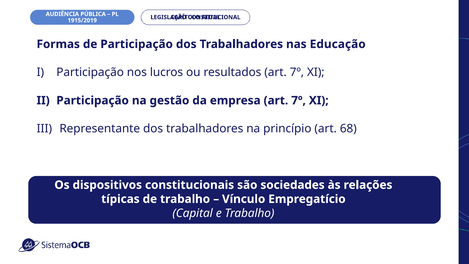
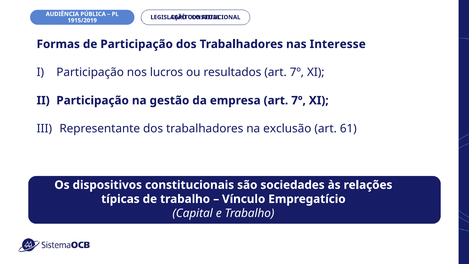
Educação: Educação -> Interesse (338, 44)
princípio: princípio -> exclusão (287, 129)
68: 68 -> 61 (348, 129)
